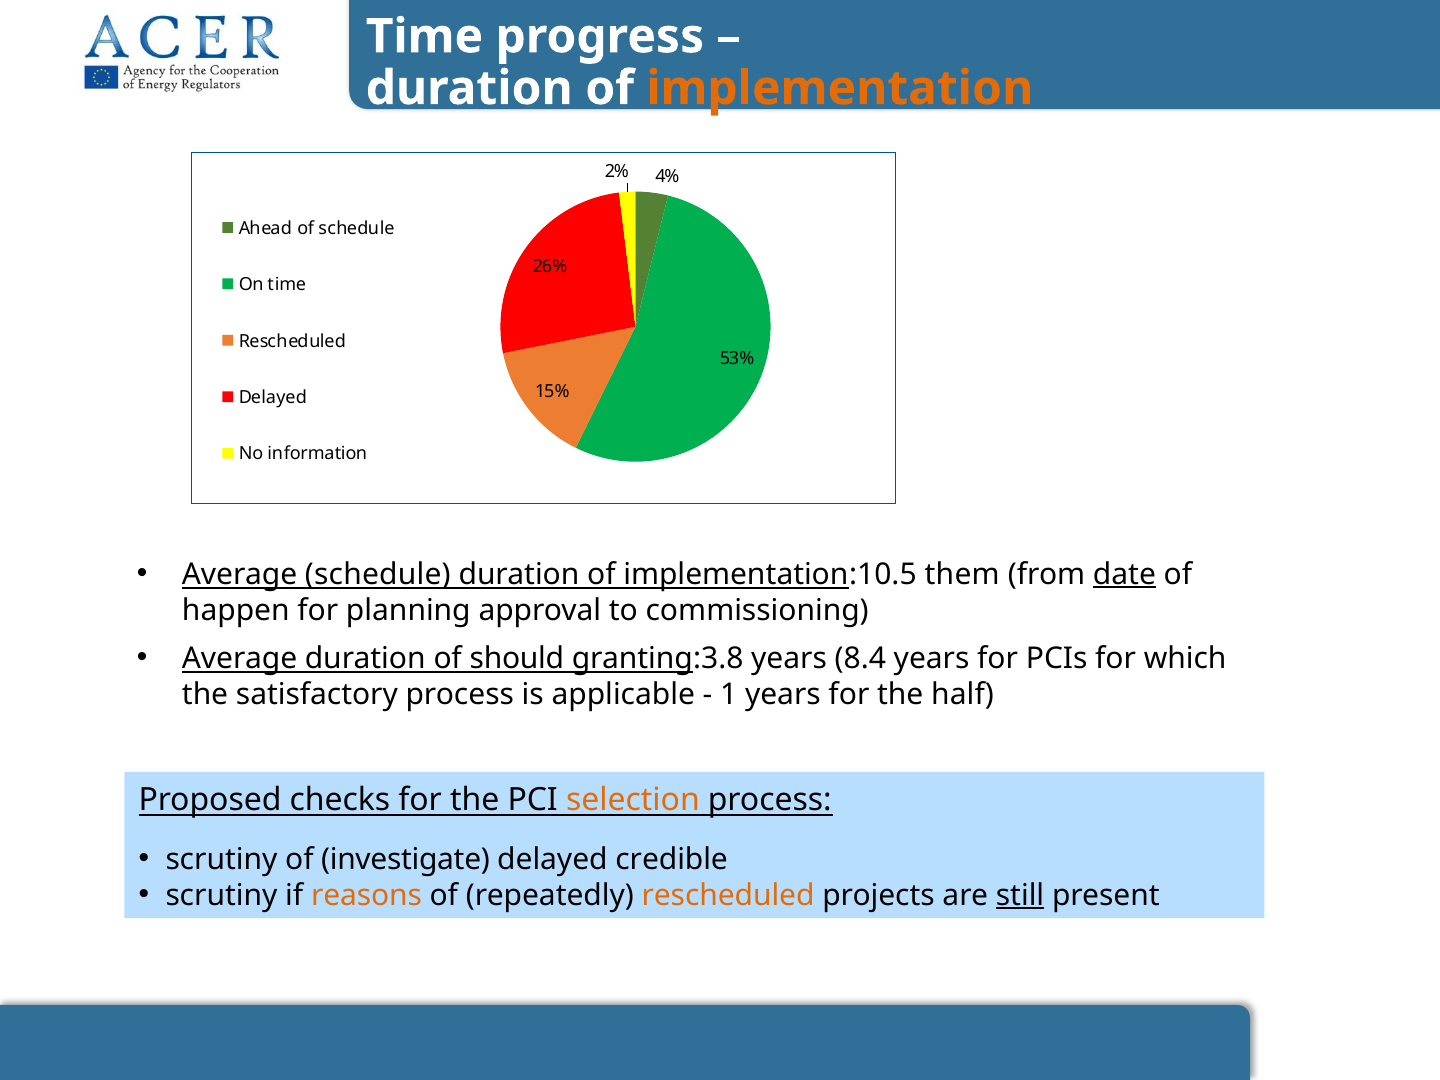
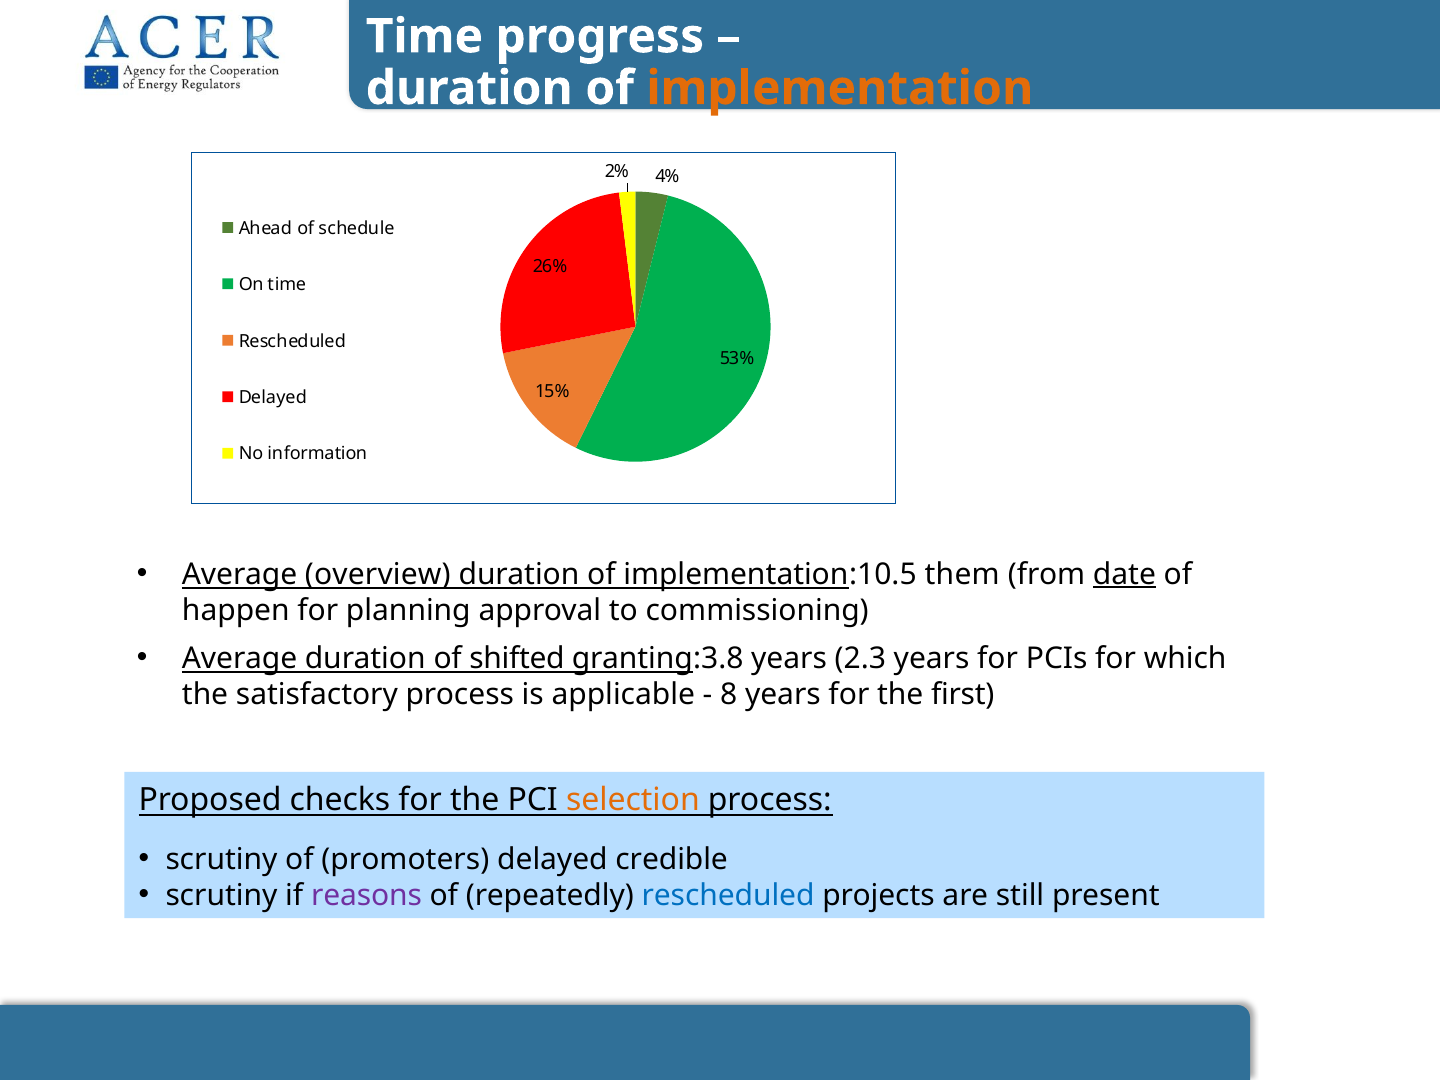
Average schedule: schedule -> overview (378, 574)
should: should -> shifted (517, 659)
8.4: 8.4 -> 2.3 (860, 659)
1: 1 -> 8 (729, 695)
half: half -> first (963, 695)
investigate: investigate -> promoters (405, 859)
reasons colour: orange -> purple (366, 895)
rescheduled colour: orange -> blue (728, 895)
still underline: present -> none (1020, 895)
